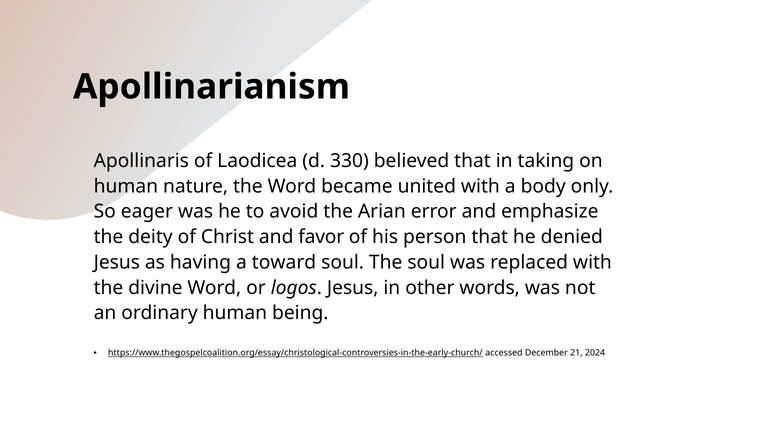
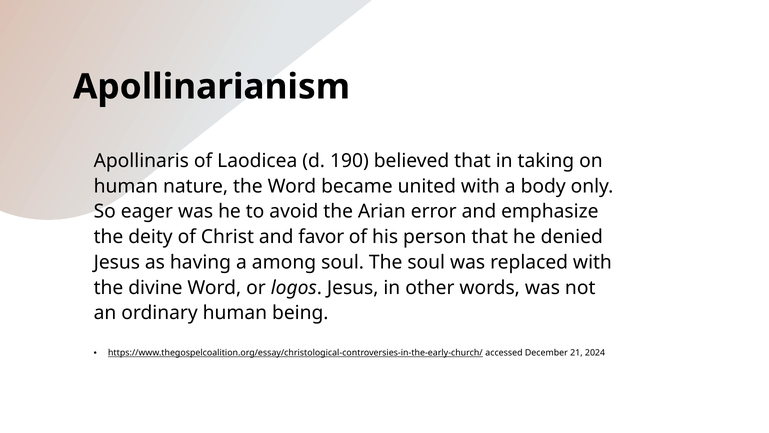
330: 330 -> 190 (349, 161)
toward: toward -> among (284, 262)
